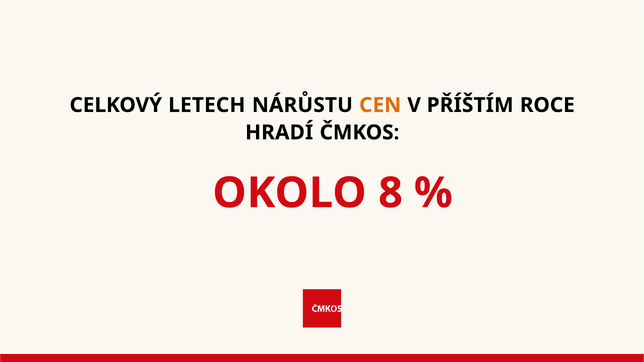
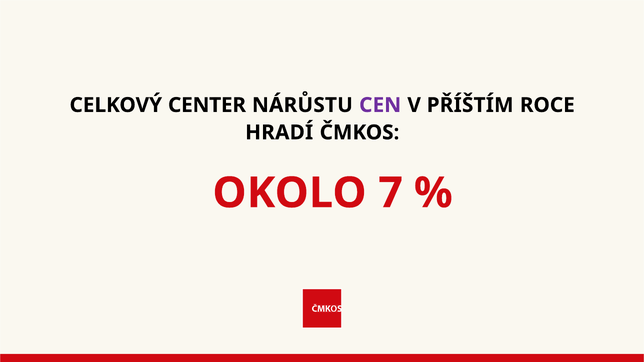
LETECH: LETECH -> CENTER (207, 105)
CEN colour: orange -> purple (380, 105)
8: 8 -> 7 (391, 193)
